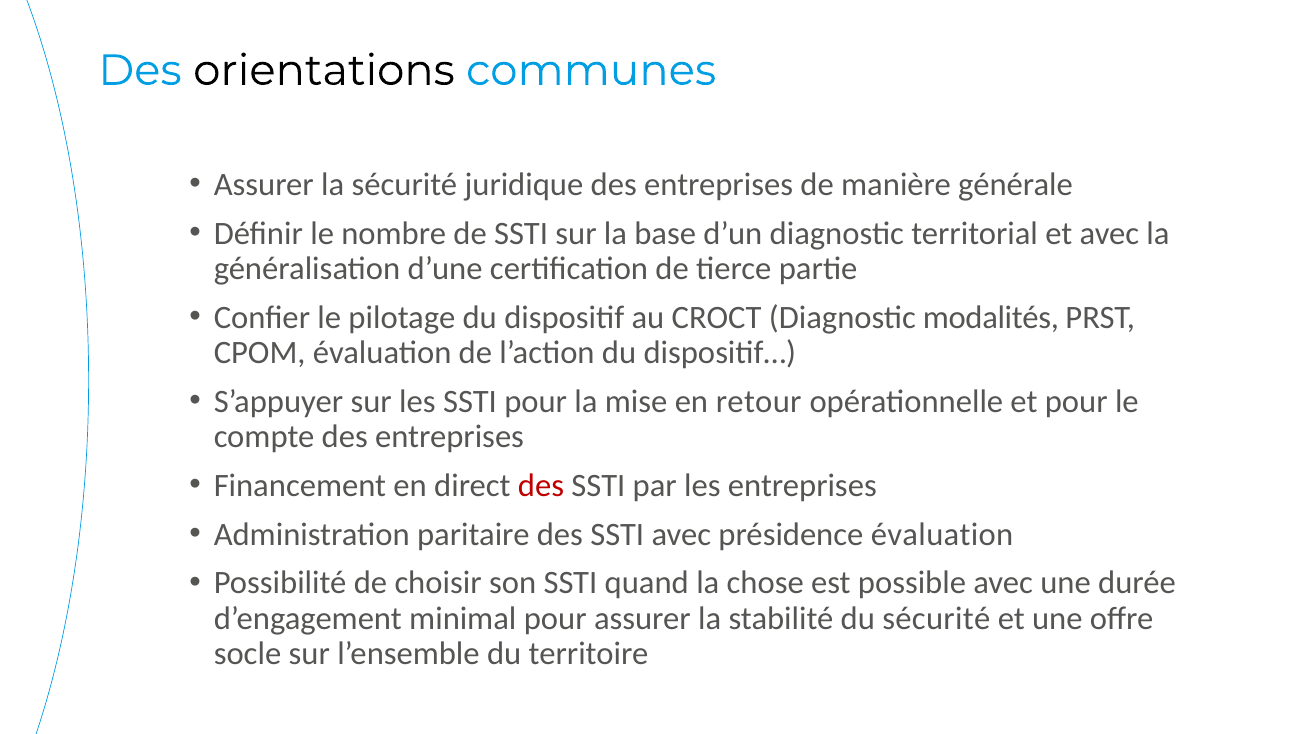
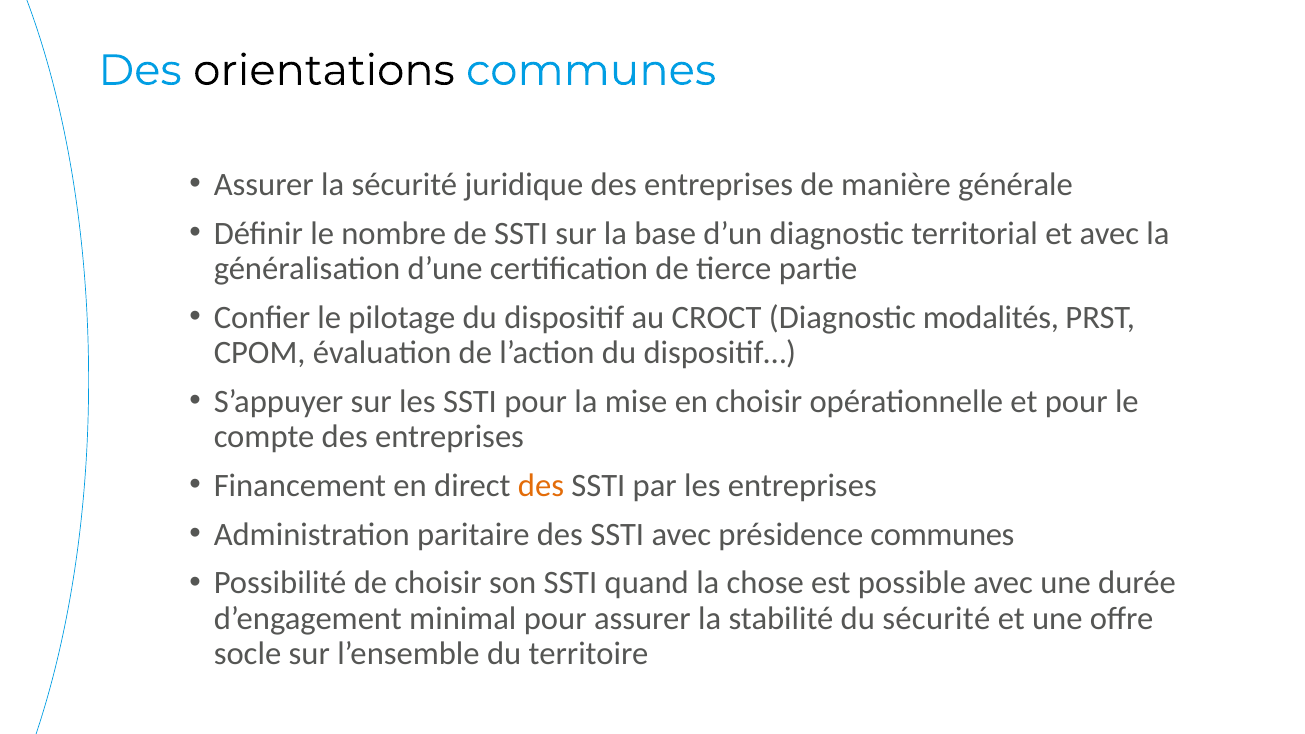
en retour: retour -> choisir (759, 401)
des colour: red -> orange (541, 485)
présidence évaluation: évaluation -> communes (942, 534)
